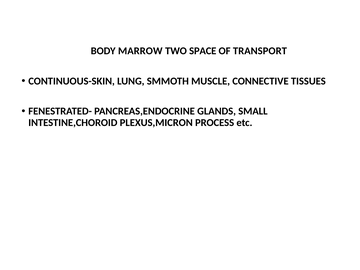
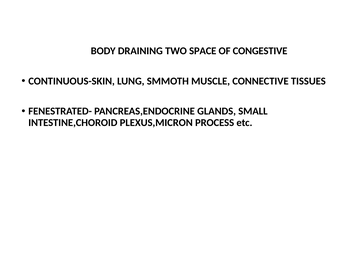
MARROW: MARROW -> DRAINING (140, 51)
TRANSPORT: TRANSPORT -> CONGESTIVE (260, 51)
